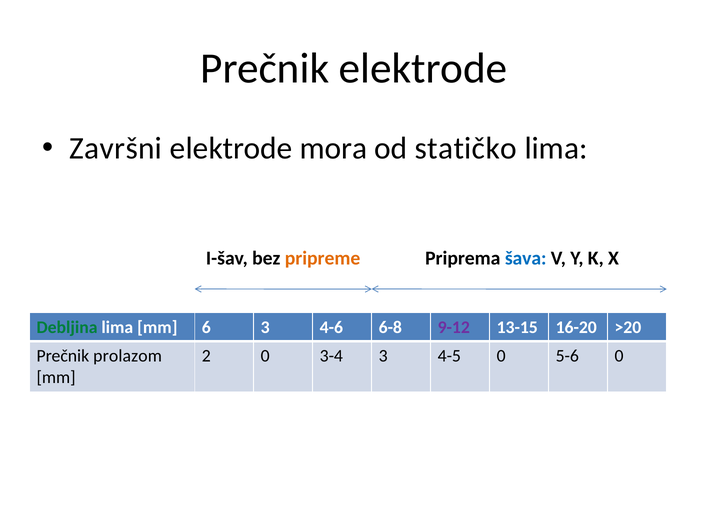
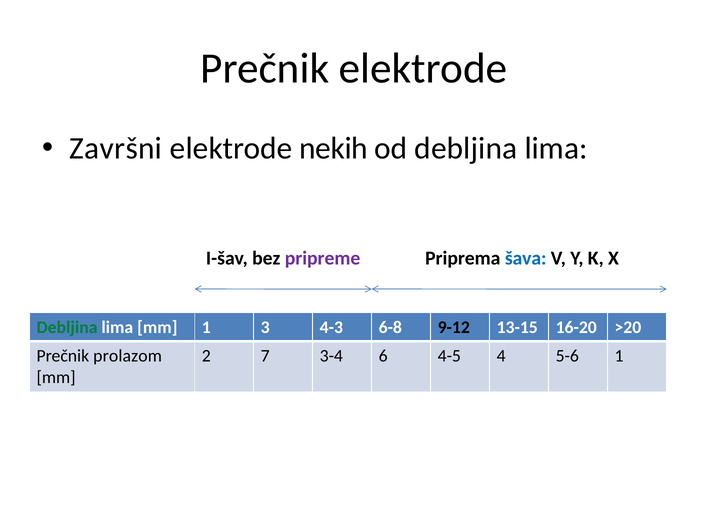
mora: mora -> nekih (333, 149)
od statičko: statičko -> debljina (466, 149)
pripreme colour: orange -> purple (323, 258)
mm 6: 6 -> 1 (206, 327)
4-6: 4-6 -> 4-3 (331, 327)
9-12 colour: purple -> black (454, 327)
2 0: 0 -> 7 (265, 356)
3-4 3: 3 -> 6 (383, 356)
4-5 0: 0 -> 4 (501, 356)
5-6 0: 0 -> 1 (619, 356)
